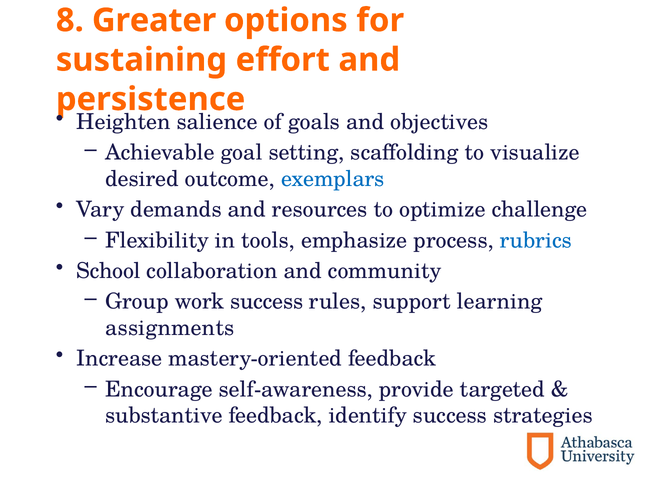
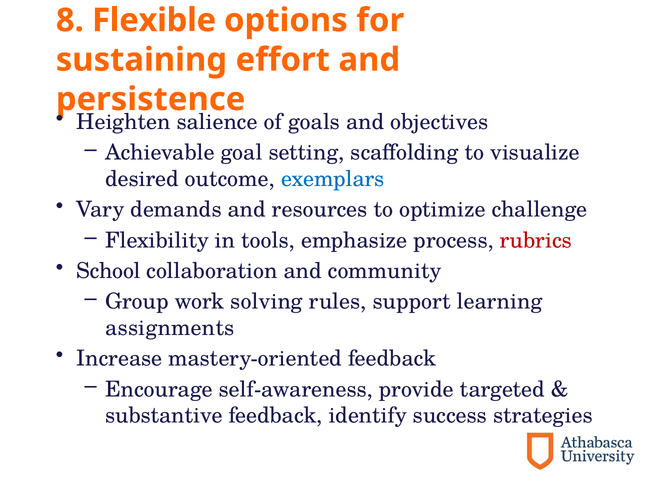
Greater: Greater -> Flexible (154, 20)
rubrics colour: blue -> red (536, 240)
work success: success -> solving (267, 302)
